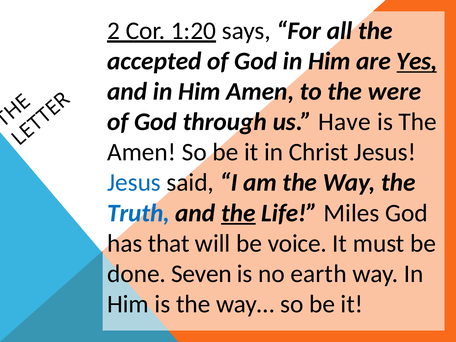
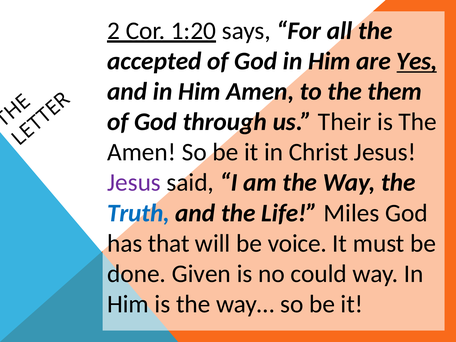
were: were -> them (395, 91)
Have: Have -> Their (345, 122)
Jesus colour: blue -> purple (134, 183)
the underline: present -> none (238, 213)
Seven: Seven -> Given (201, 274)
earth: earth -> could (319, 274)
